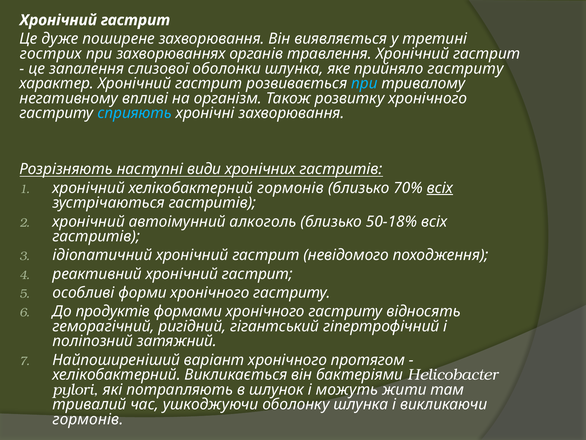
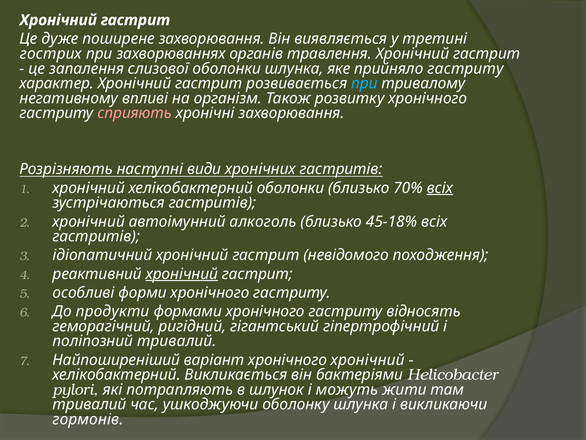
сприяють colour: light blue -> pink (135, 113)
хелікобактерний гормонів: гормонів -> оболонки (291, 188)
50-18%: 50-18% -> 45-18% (392, 221)
хронічний underline: none -> present (182, 274)
продуктів: продуктів -> продукти (113, 311)
поліпозний затяжний: затяжний -> тривалий (177, 341)
хронічного протягом: протягом -> хронічний (368, 359)
